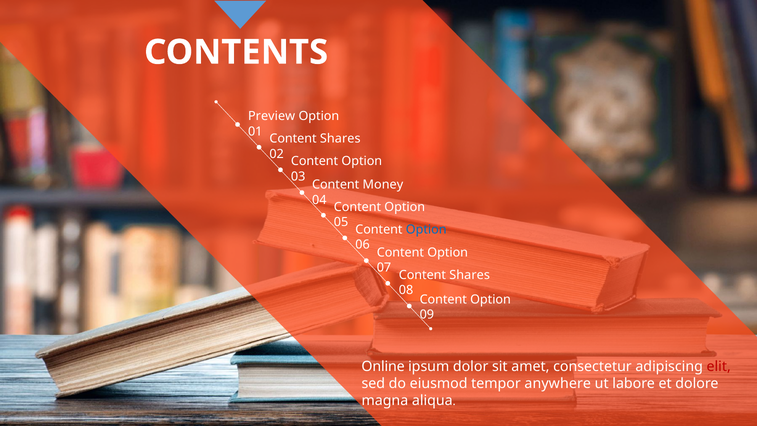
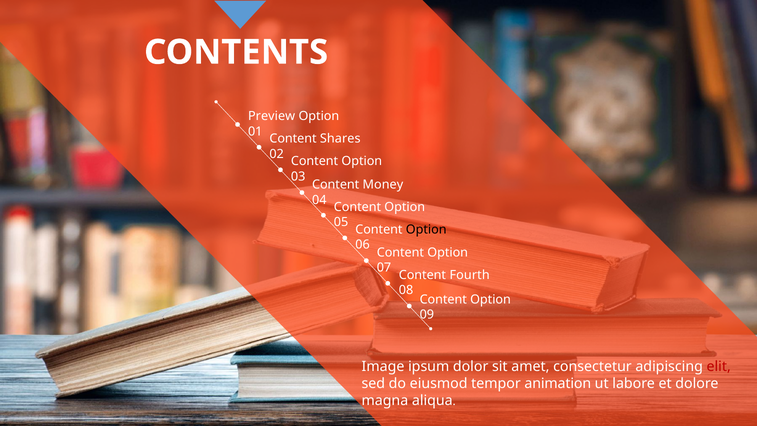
Option colour: blue -> black (426, 229)
Shares: Shares -> Fourth (470, 275)
Online: Online -> Image (383, 366)
anywhere: anywhere -> animation (558, 383)
